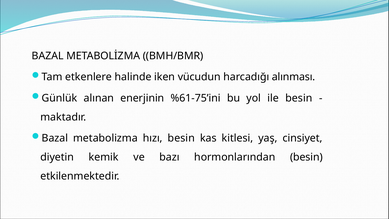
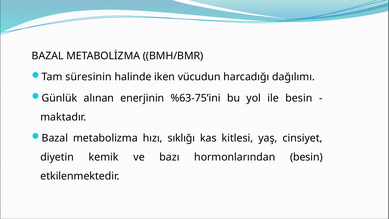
etkenlere: etkenlere -> süresinin (89, 77)
alınması: alınması -> dağılımı (294, 77)
%61-75’ini: %61-75’ini -> %63-75’ini (196, 98)
hızı besin: besin -> sıklığı (181, 138)
